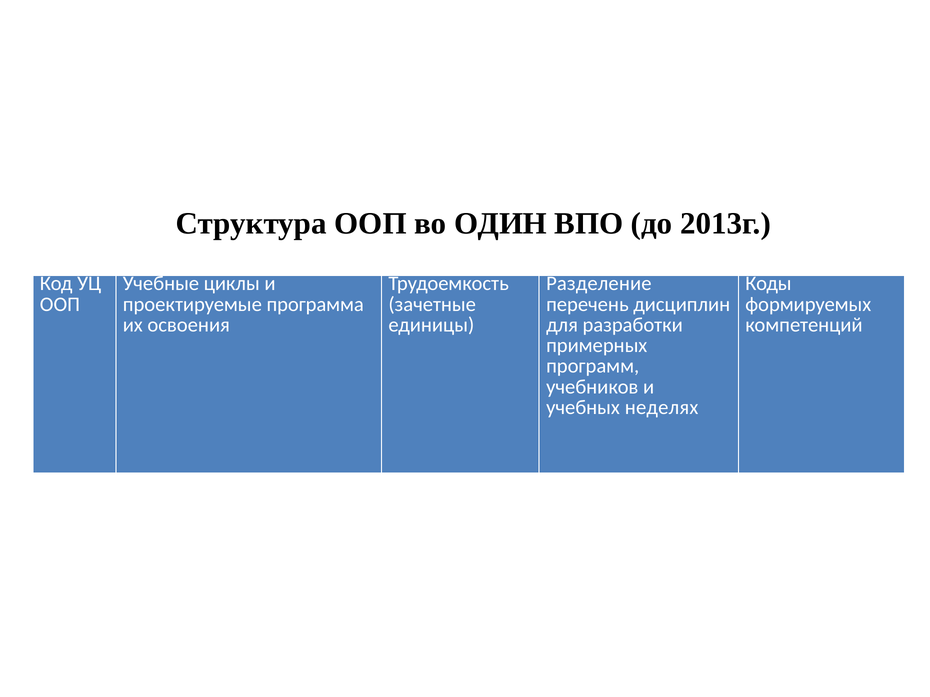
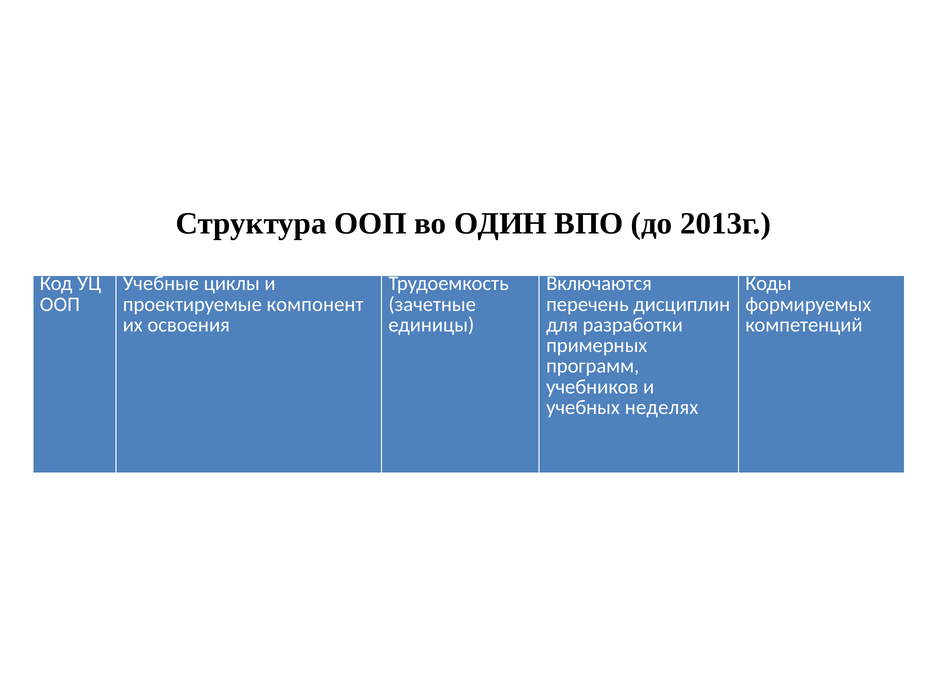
Разделение: Разделение -> Включаются (599, 284)
программа: программа -> компонент (315, 304)
